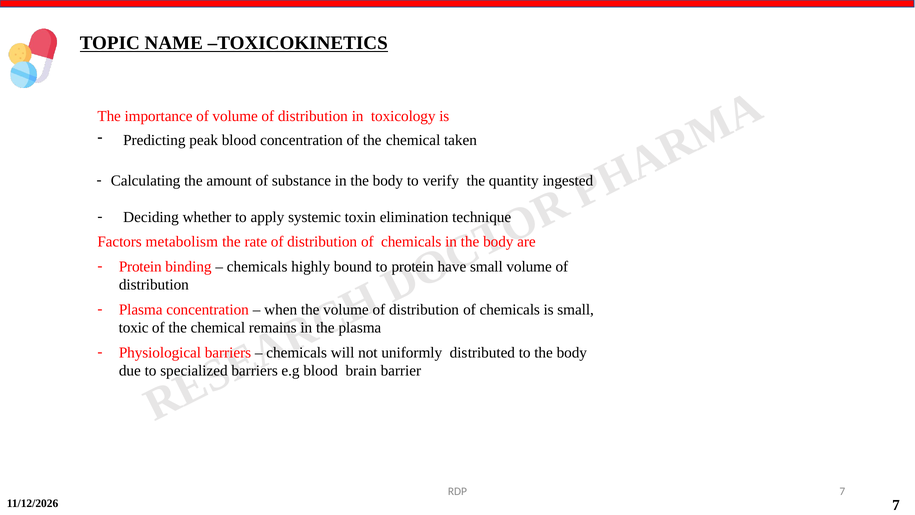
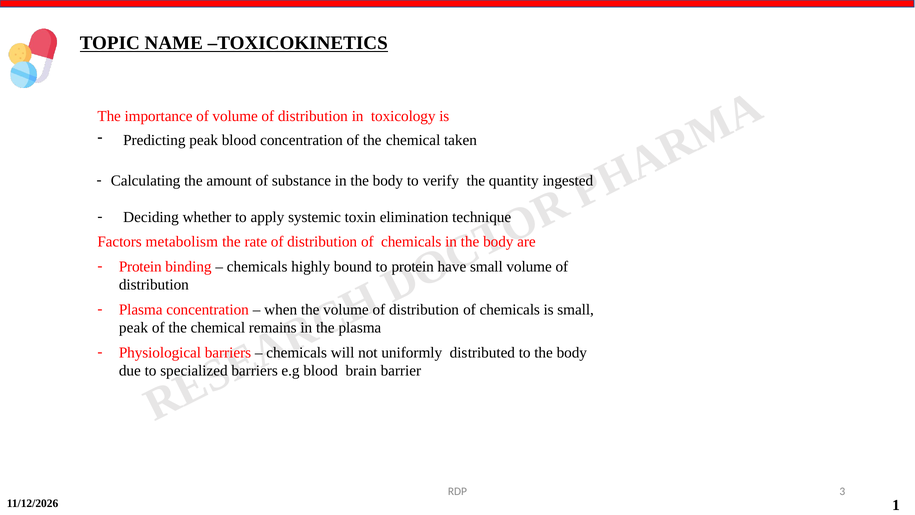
toxic: toxic -> peak (133, 328)
RDP 7: 7 -> 3 (842, 491)
7: 7 -> 1 (896, 505)
